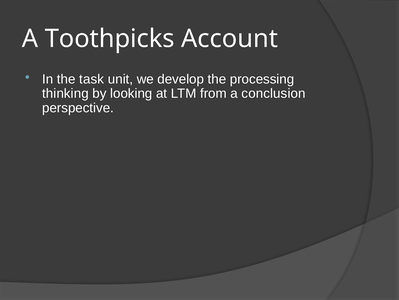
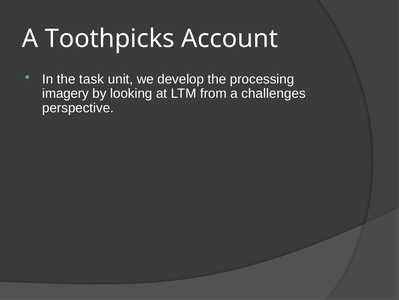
thinking: thinking -> imagery (66, 93)
conclusion: conclusion -> challenges (274, 93)
